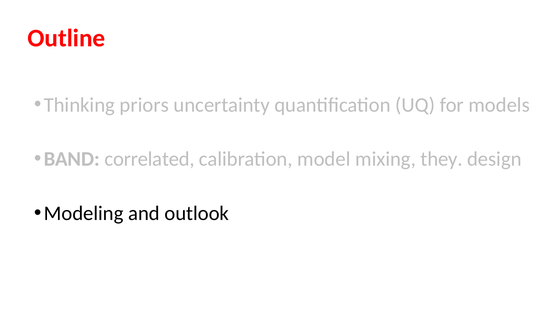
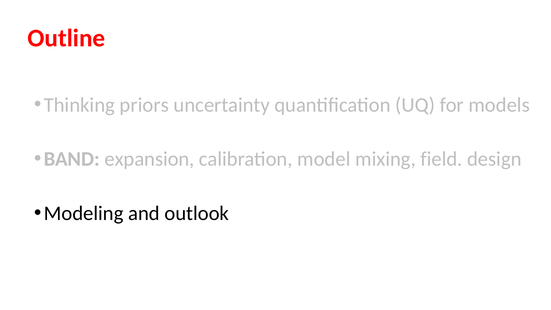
correlated: correlated -> expansion (149, 159)
they: they -> field (442, 159)
